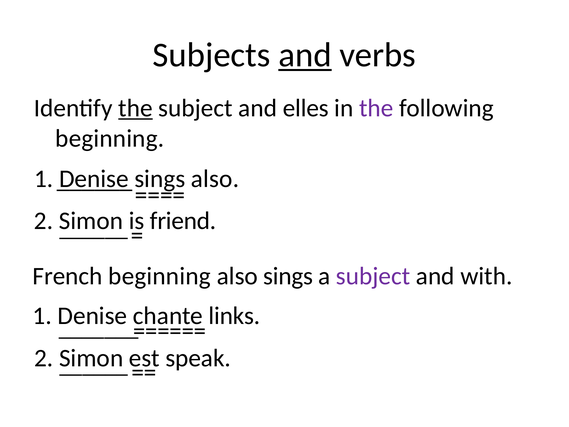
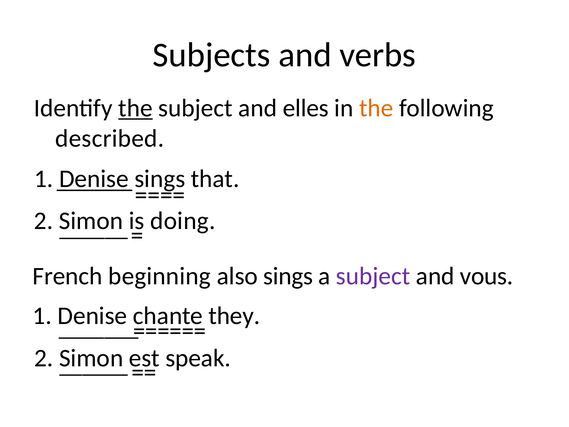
and underline: present -> none (305, 55)
the colour: purple -> orange (376, 108)
beginning: beginning -> described (110, 138)
also: also -> that (215, 179)
friend: friend -> doing (183, 221)
with: with -> vous (487, 276)
links: links -> they (234, 316)
